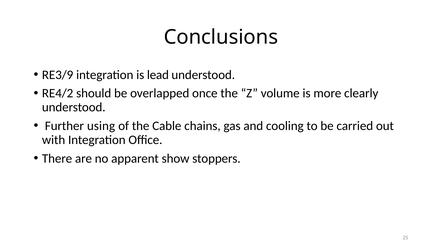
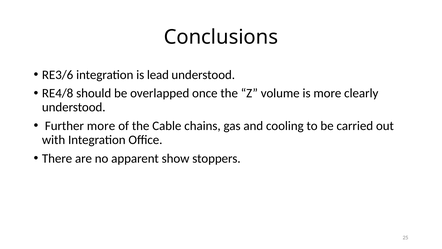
RE3/9: RE3/9 -> RE3/6 (58, 75)
RE4/2: RE4/2 -> RE4/8 (58, 93)
Further using: using -> more (101, 126)
